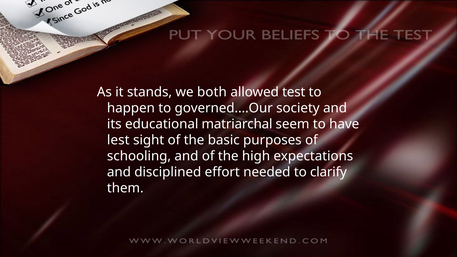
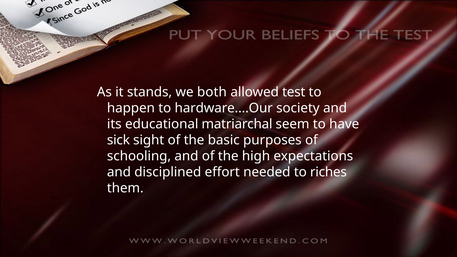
governed.…Our: governed.…Our -> hardware.…Our (224, 108)
lest: lest -> sick (118, 140)
clarify: clarify -> riches (328, 172)
